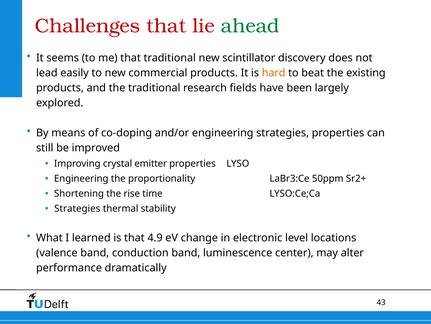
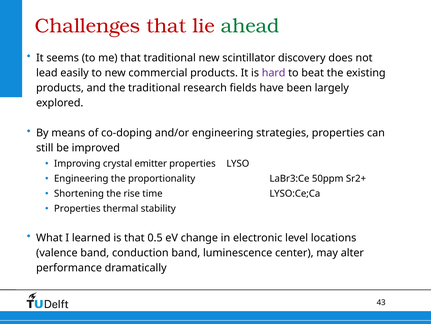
hard colour: orange -> purple (274, 73)
Strategies: Strategies -> Properties (77, 208)
4.9: 4.9 -> 0.5 (155, 237)
